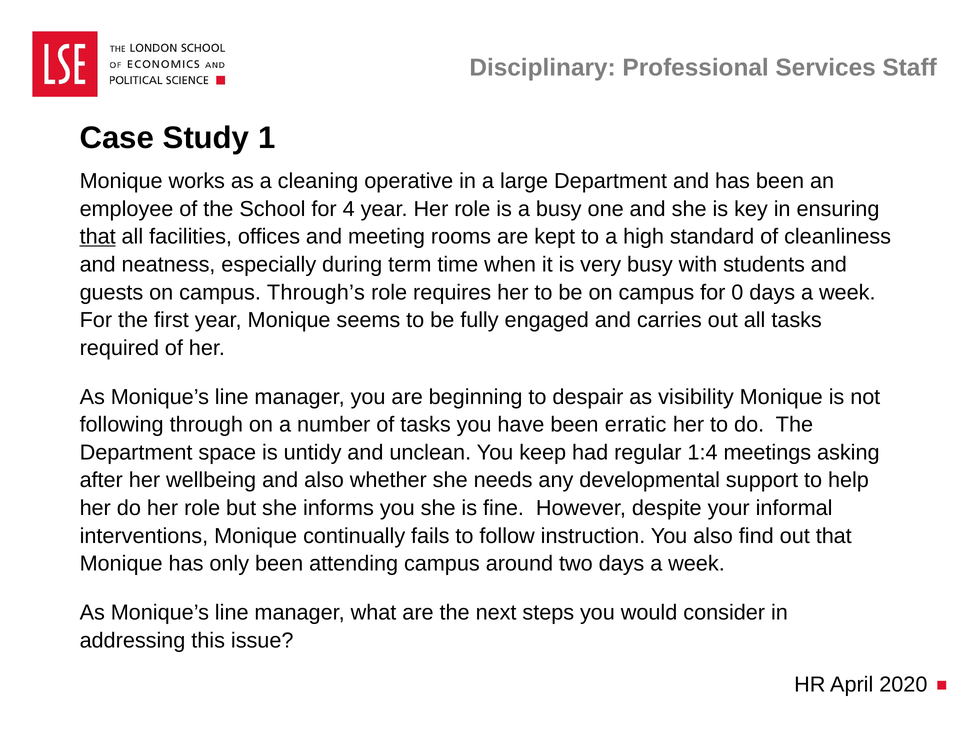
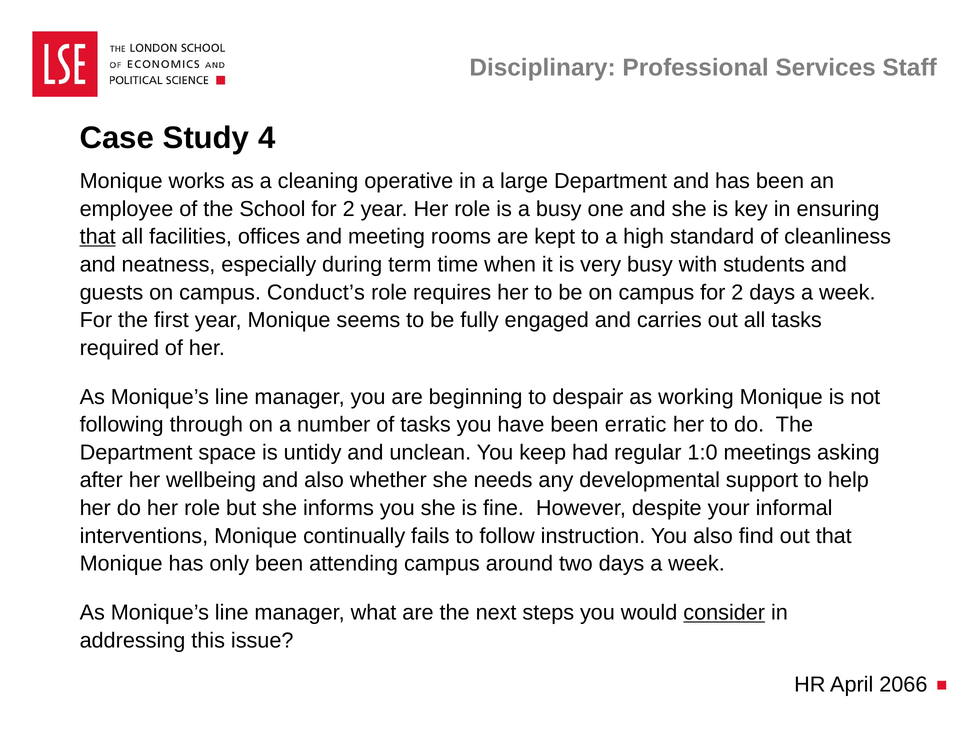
1: 1 -> 4 (267, 138)
School for 4: 4 -> 2 (349, 209)
Through’s: Through’s -> Conduct’s (316, 292)
campus for 0: 0 -> 2 (737, 292)
visibility: visibility -> working (696, 397)
1:4: 1:4 -> 1:0 (703, 453)
consider underline: none -> present (724, 613)
2020: 2020 -> 2066 (903, 685)
